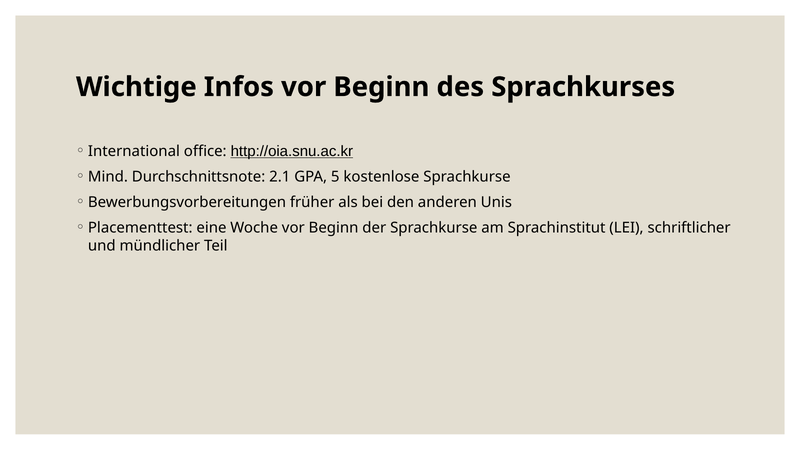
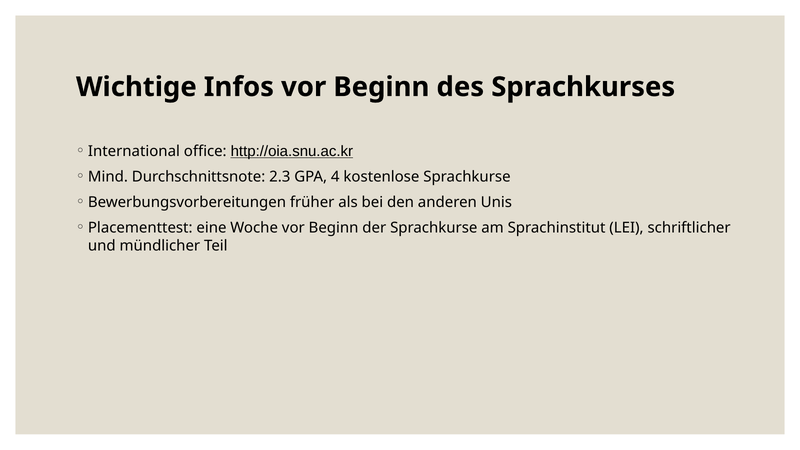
2.1: 2.1 -> 2.3 (280, 177)
5: 5 -> 4 (335, 177)
